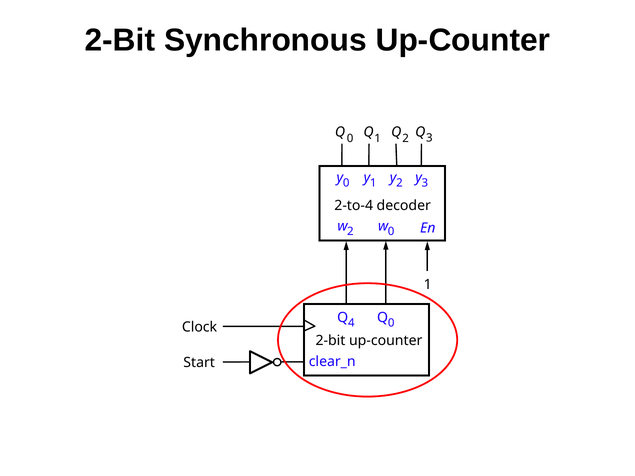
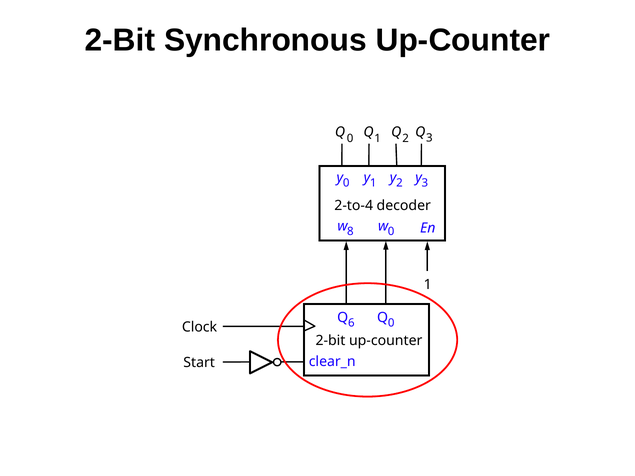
w 2: 2 -> 8 (350, 232)
4: 4 -> 6 (351, 323)
